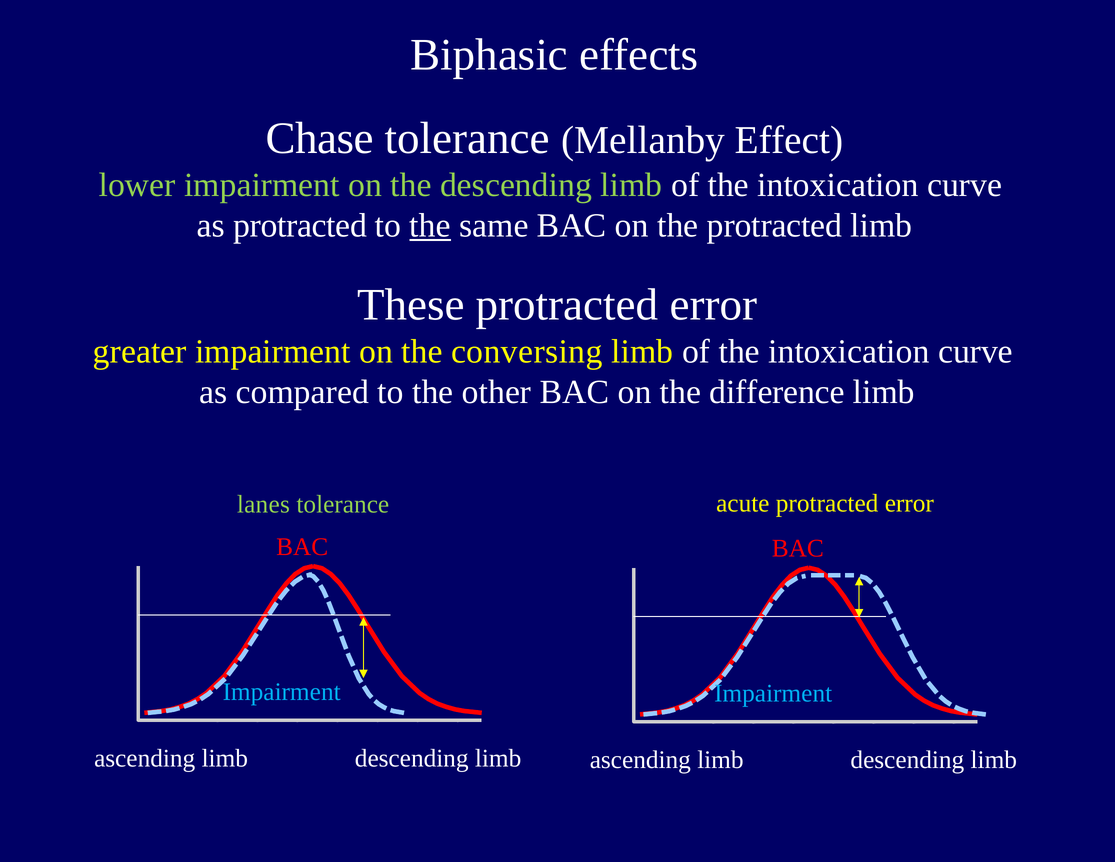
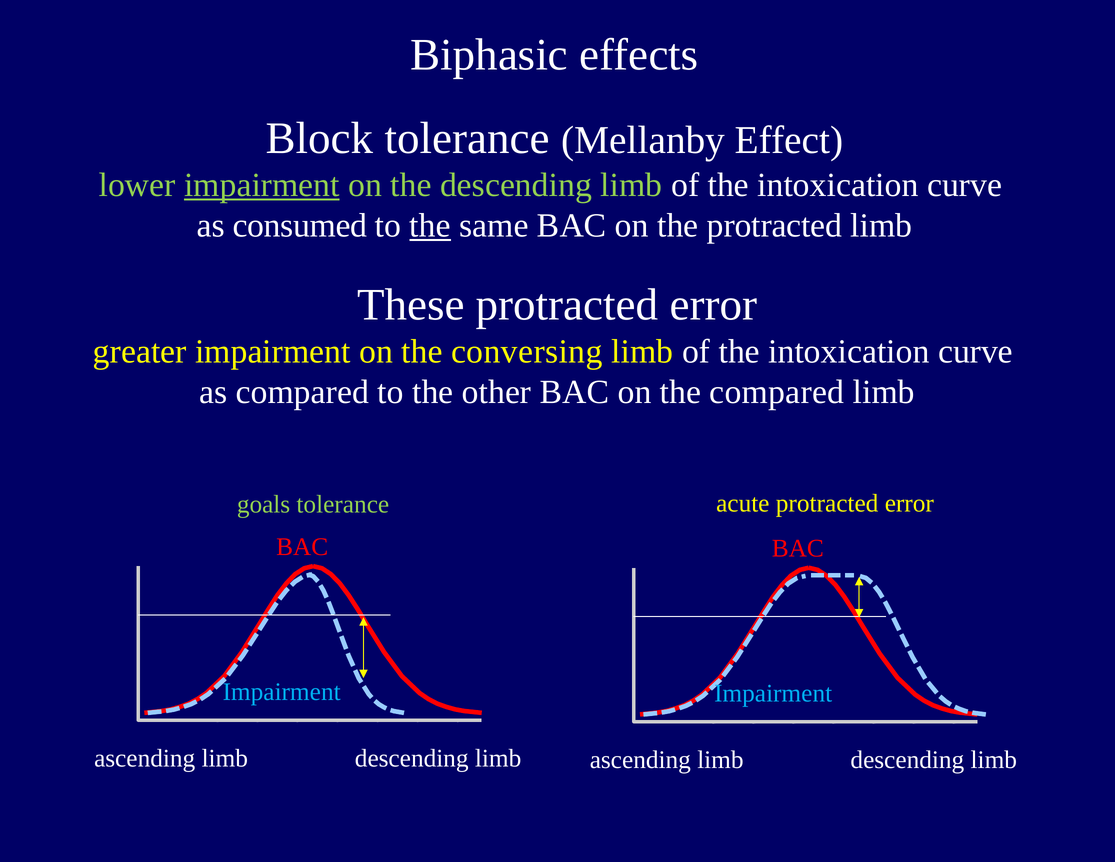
Chase: Chase -> Block (320, 138)
impairment underline: none -> present (262, 185)
as protracted: protracted -> consumed (300, 226)
the difference: difference -> compared (777, 392)
lanes: lanes -> goals (264, 504)
